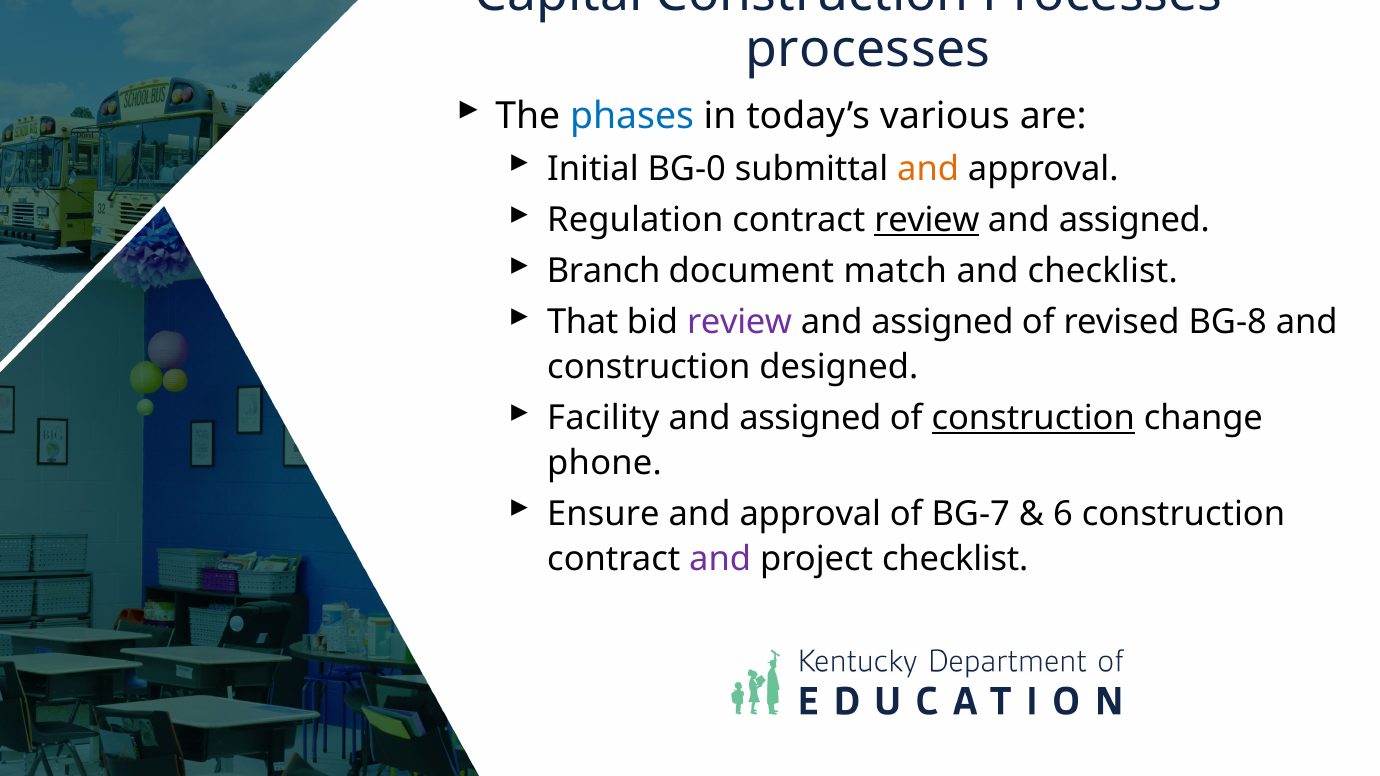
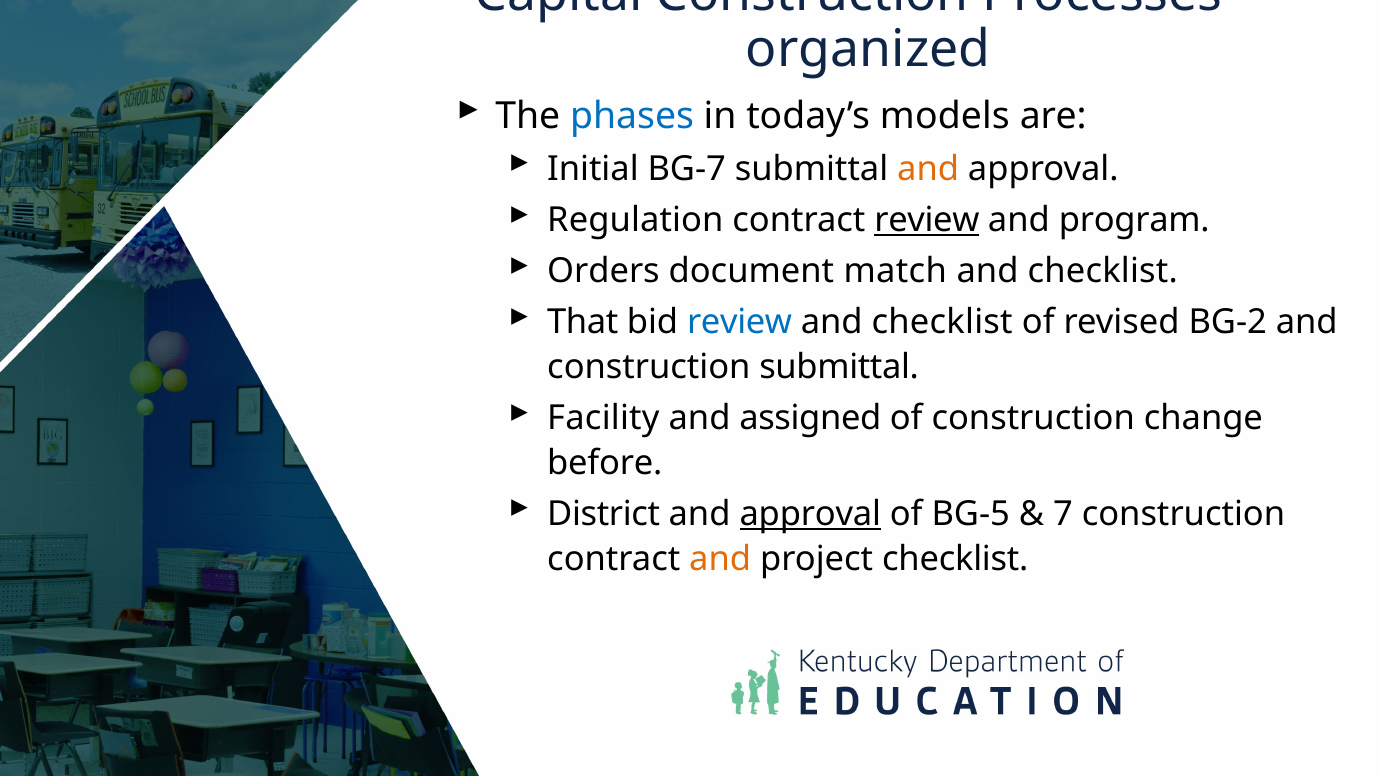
processes: processes -> organized (868, 49)
various: various -> models (945, 117)
BG-0: BG-0 -> BG-7 (687, 169)
assigned: assigned -> program (1134, 220)
Branch: Branch -> Orders (603, 272)
review colour: purple -> blue (740, 323)
assigned: assigned -> checklist (942, 323)
BG-8: BG-8 -> BG-2 (1228, 323)
construction designed: designed -> submittal (839, 367)
construction underline: present -> none (1033, 418)
phone: phone -> before (605, 463)
Ensure: Ensure -> District (604, 514)
approval underline: none -> present (810, 514)
BG-7: BG-7 -> BG-5 (971, 514)
6: 6 -> 7 (1063, 514)
and colour: purple -> orange (720, 559)
